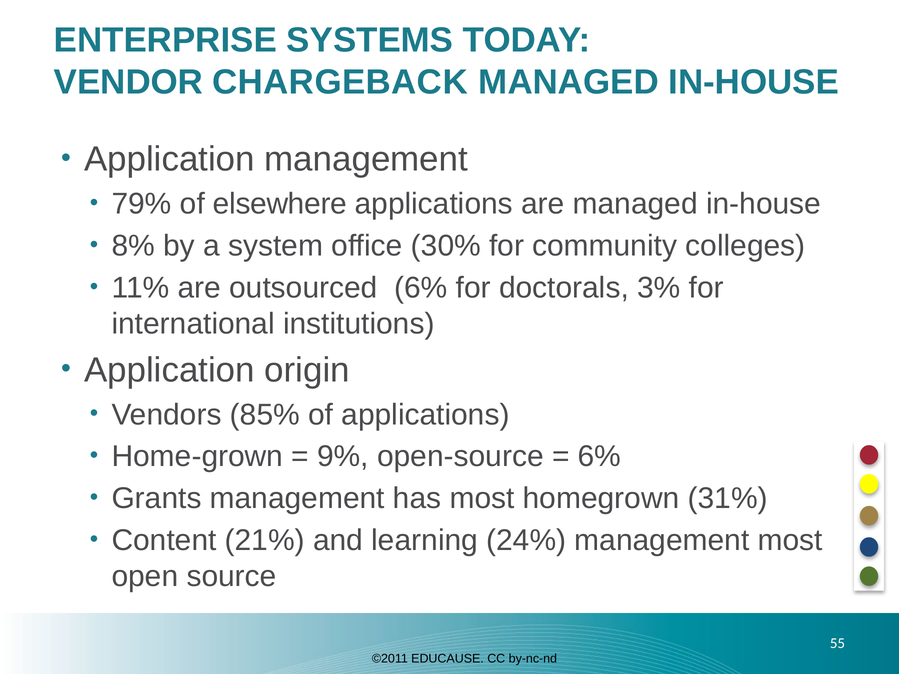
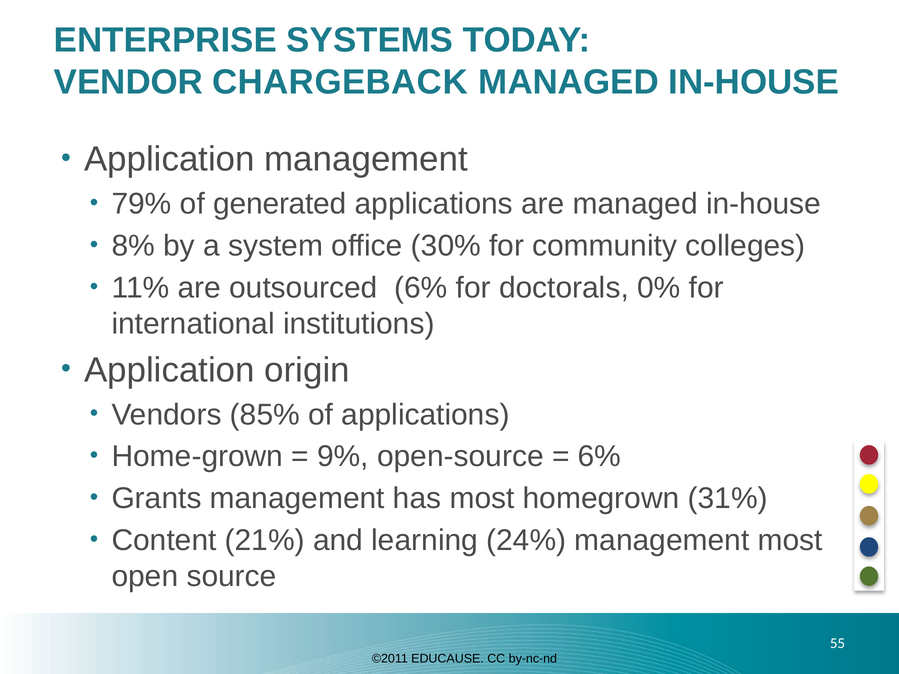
elsewhere: elsewhere -> generated (280, 204)
3%: 3% -> 0% (659, 288)
